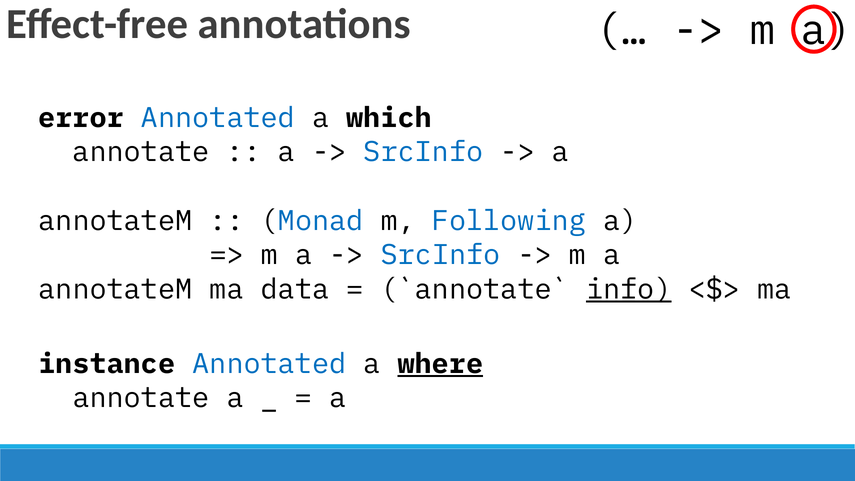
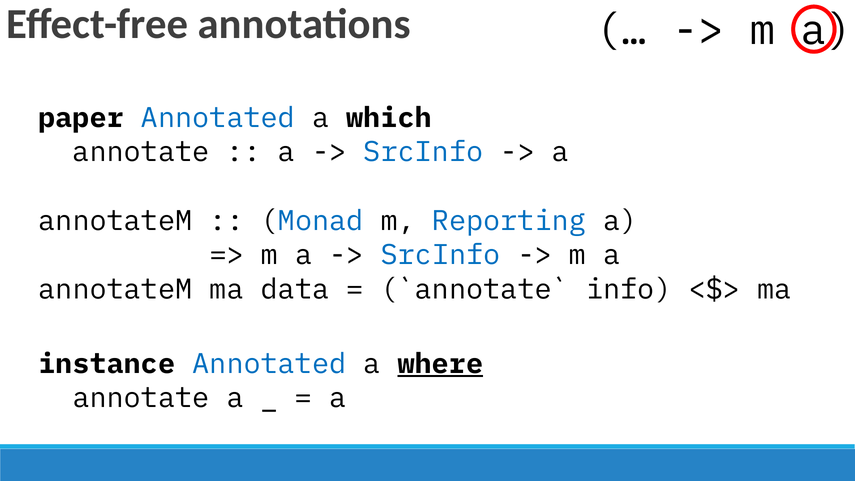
error: error -> paper (81, 118)
Following: Following -> Reporting (509, 221)
info underline: present -> none (629, 289)
